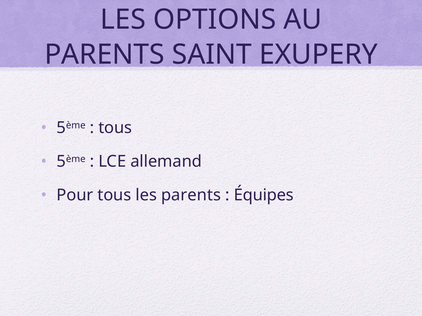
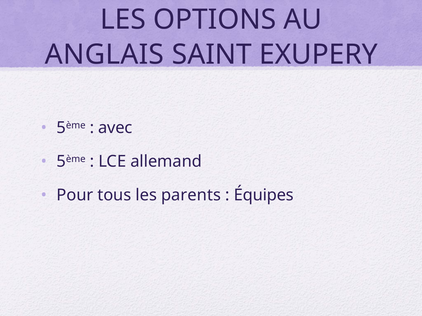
PARENTS: PARENTS -> ANGLAIS (104, 55)
tous: tous -> avec (115, 128)
